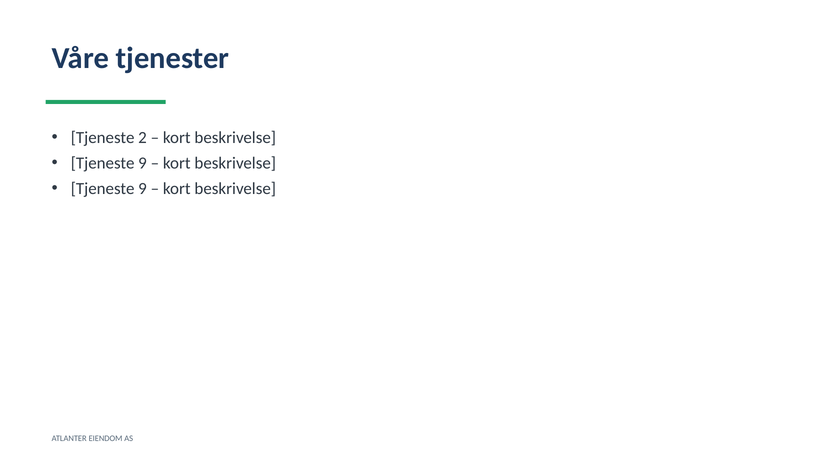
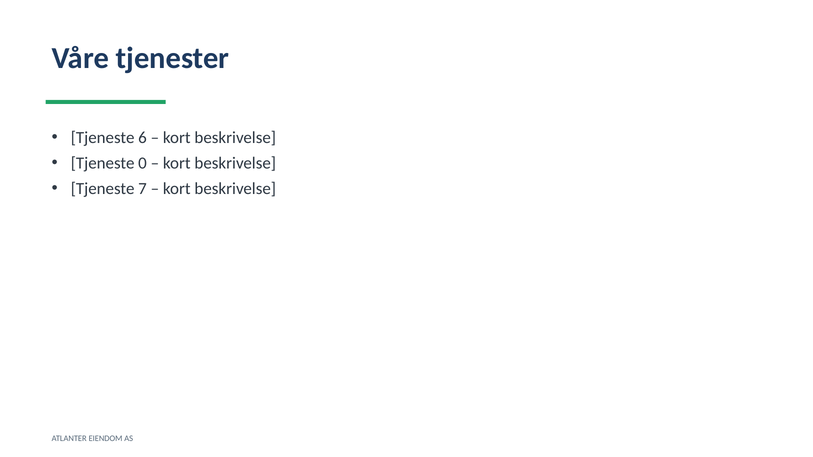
2: 2 -> 6 (143, 138)
9: 9 -> 0 (143, 163)
9: 9 -> 7 (143, 189)
